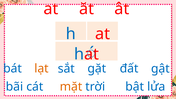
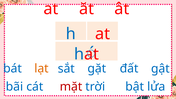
mặt colour: orange -> red (71, 87)
